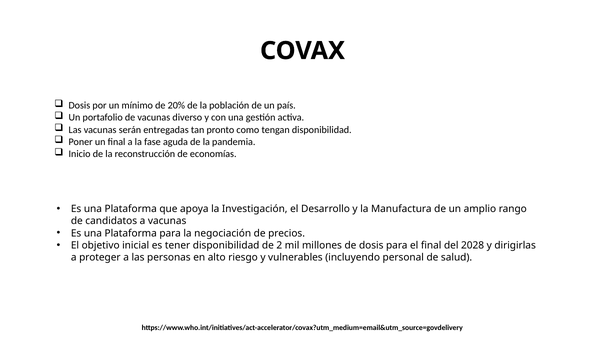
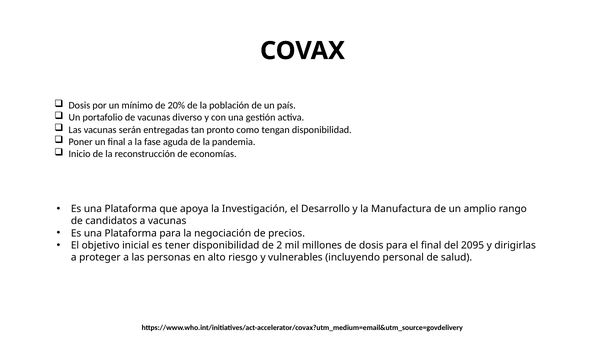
2028: 2028 -> 2095 (473, 246)
